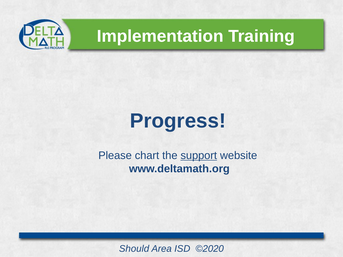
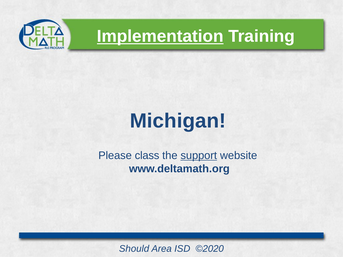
Implementation underline: none -> present (160, 36)
Progress: Progress -> Michigan (178, 121)
chart: chart -> class (147, 156)
